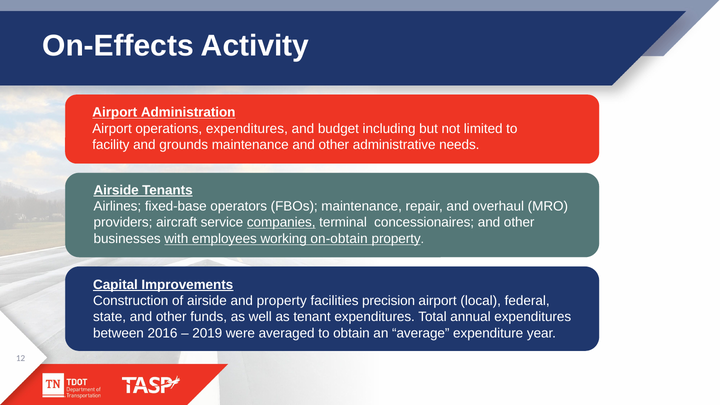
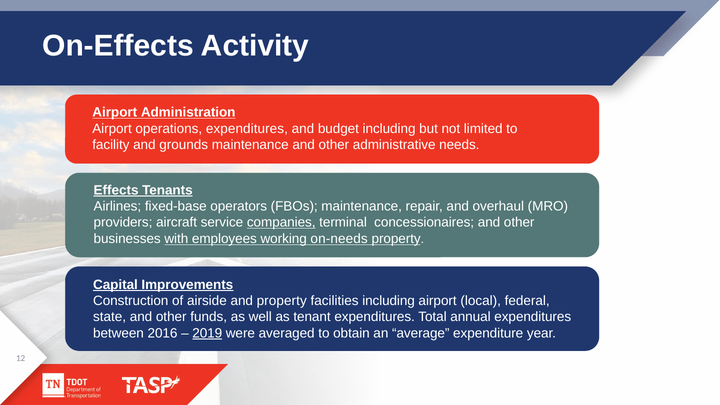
Airside: Airside -> Effects (116, 190)
on-obtain: on-obtain -> on-needs (339, 239)
facilities precision: precision -> including (389, 301)
2019 underline: none -> present (207, 333)
